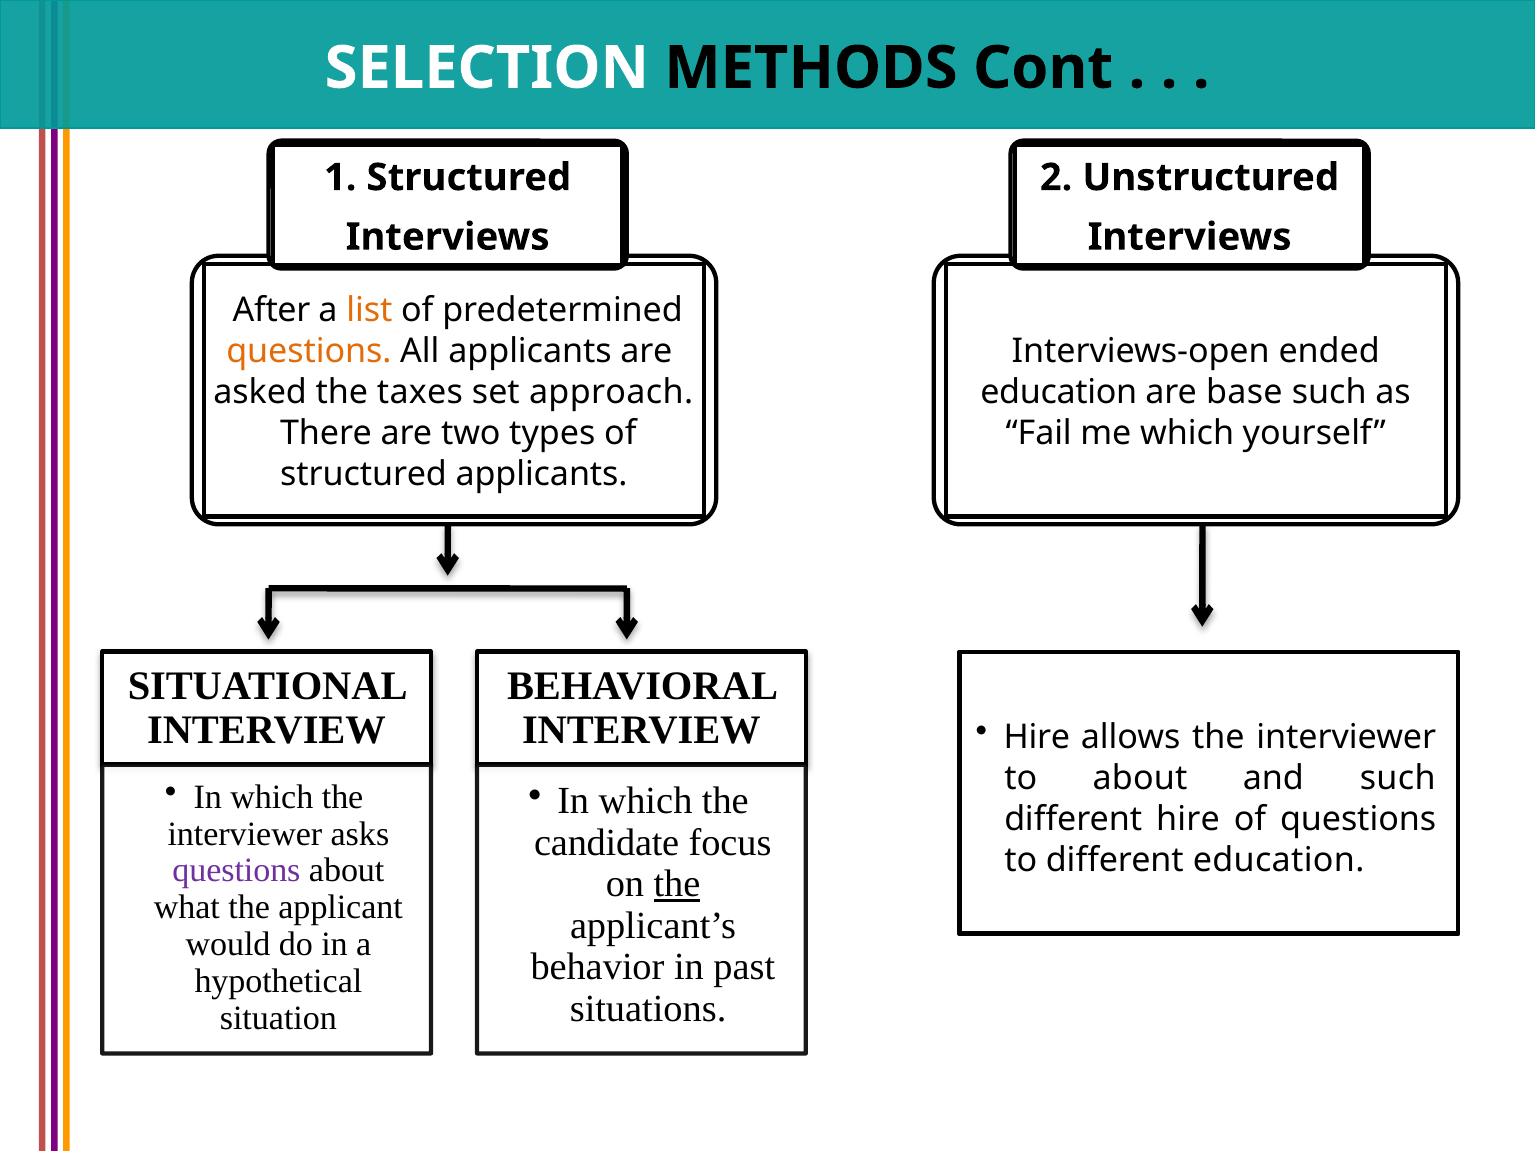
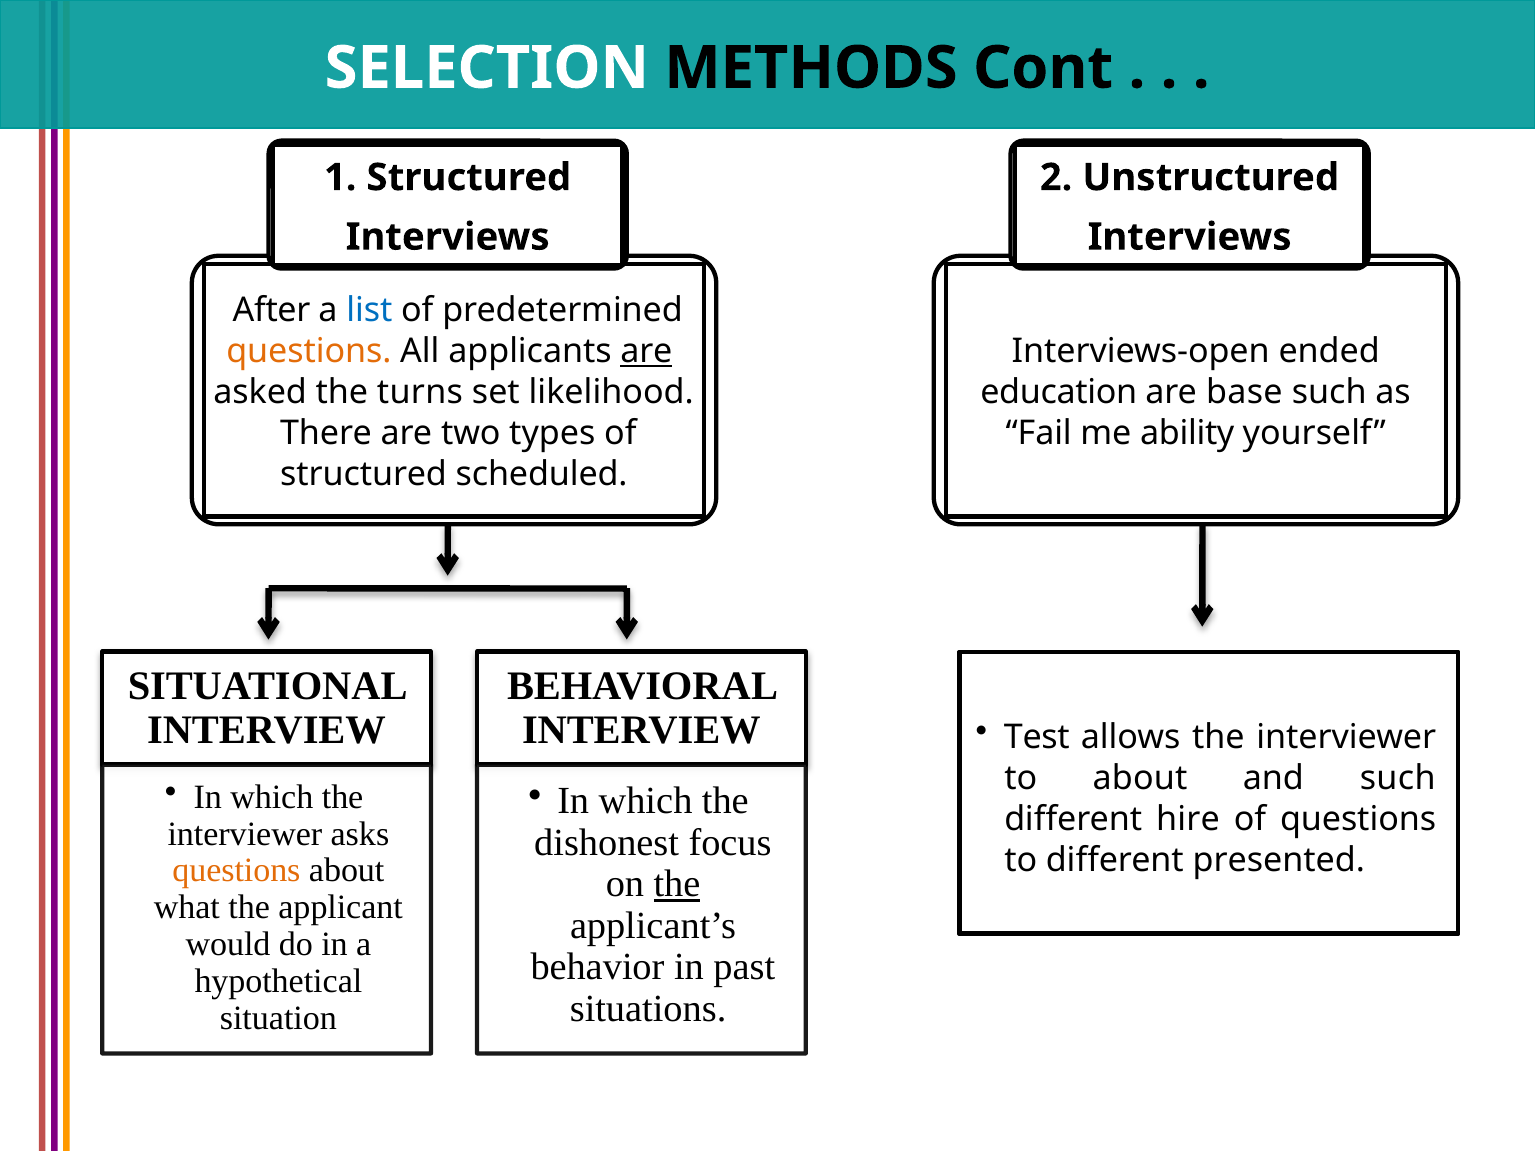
list colour: orange -> blue (369, 311)
are underline: none -> present (646, 352)
taxes: taxes -> turns (420, 393)
approach: approach -> likelihood (611, 393)
me which: which -> ability (1187, 433)
structured applicants: applicants -> scheduled (542, 474)
Hire: Hire -> Test (1037, 737)
candidate: candidate -> dishonest (607, 843)
different education: education -> presented (1279, 860)
questions colour: purple -> orange (236, 871)
